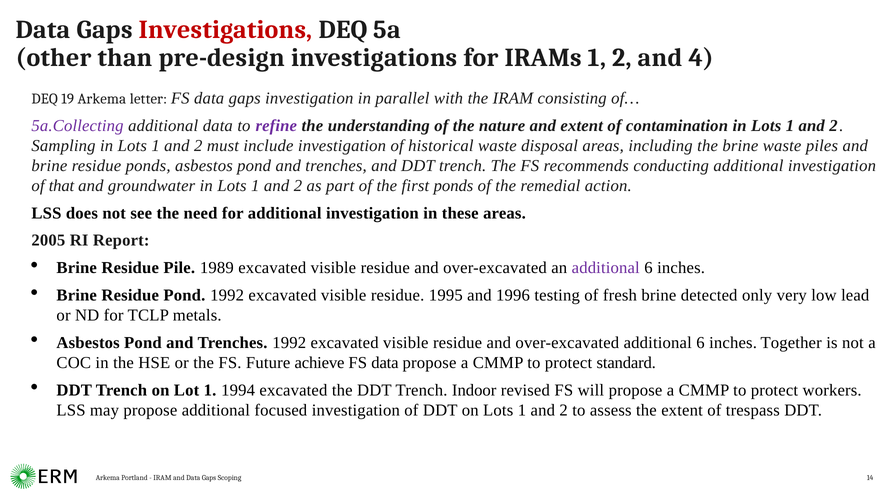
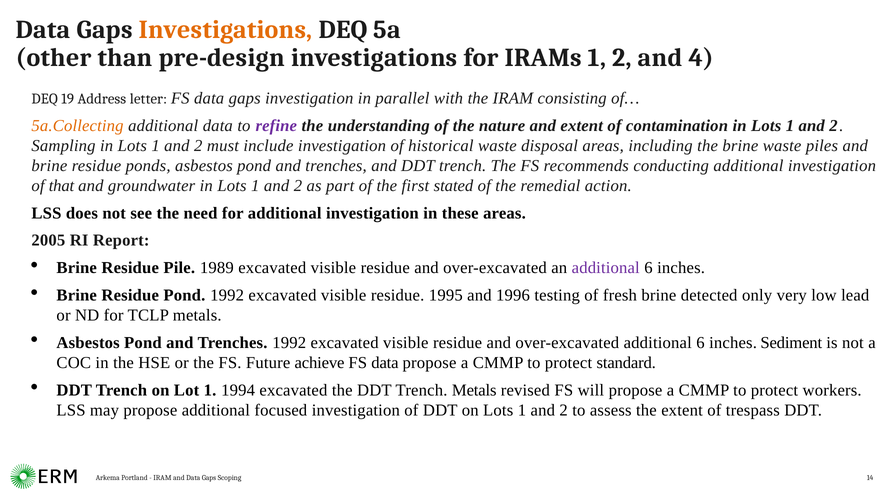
Investigations colour: red -> orange (225, 30)
19 Arkema: Arkema -> Address (102, 99)
5a.Collecting colour: purple -> orange (78, 126)
first ponds: ponds -> stated (453, 186)
Together: Together -> Sediment (791, 343)
Trench Indoor: Indoor -> Metals (474, 390)
